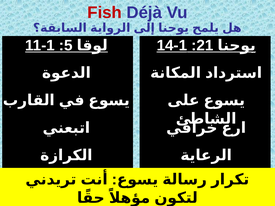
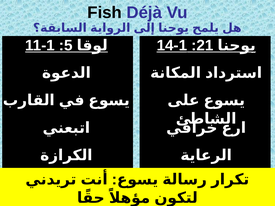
Fish colour: red -> black (105, 13)
